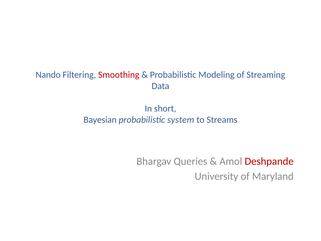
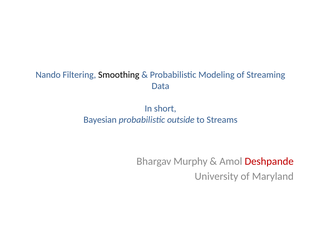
Smoothing colour: red -> black (119, 75)
system: system -> outside (181, 120)
Queries: Queries -> Murphy (191, 161)
